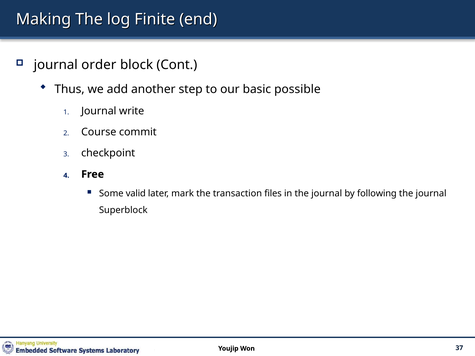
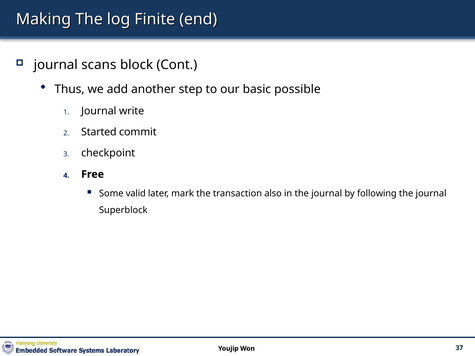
order: order -> scans (99, 65)
Course: Course -> Started (99, 132)
files: files -> also (273, 194)
